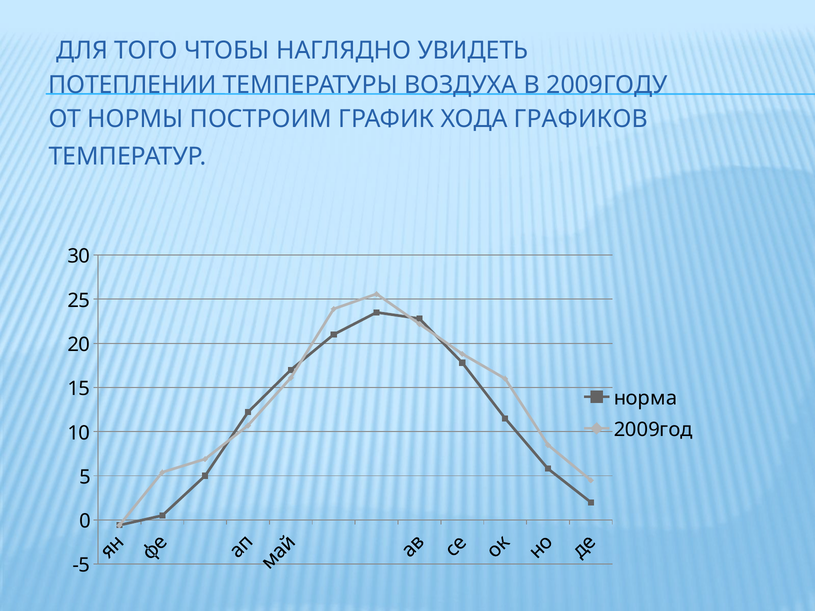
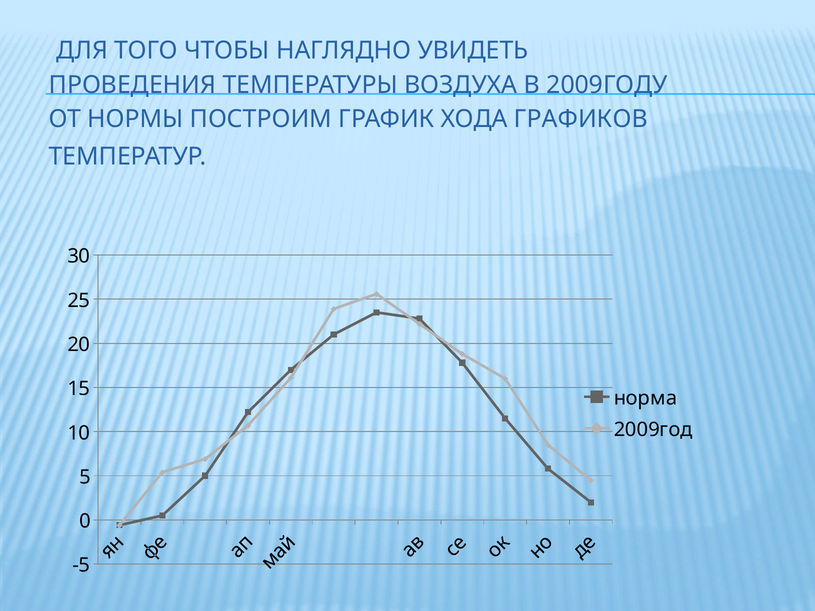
ПОТЕПЛЕНИИ: ПОТЕПЛЕНИИ -> ПРОВЕДЕНИЯ (132, 85)
